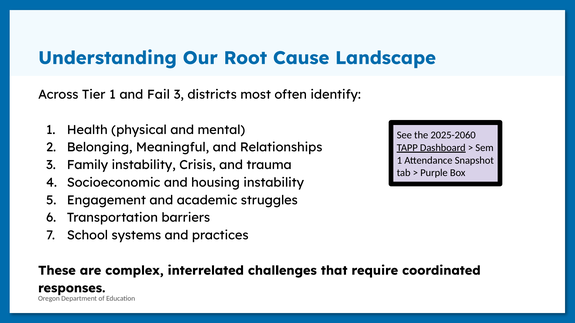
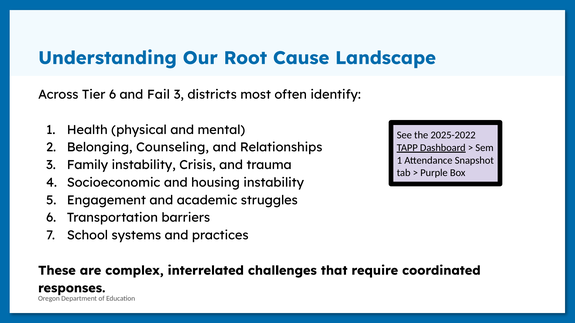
Tier 1: 1 -> 6 (113, 95)
2025-2060: 2025-2060 -> 2025-2022 (453, 135)
Meaningful: Meaningful -> Counseling (172, 148)
